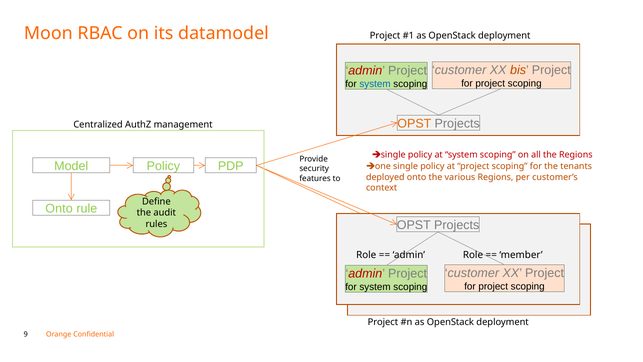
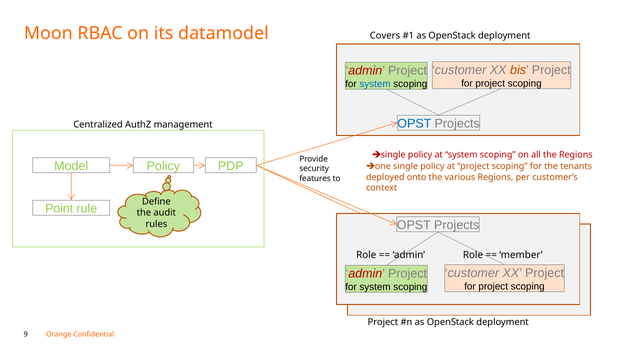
Project: Project -> Covers (385, 36)
OPST colour: orange -> blue (414, 123)
Onto: Onto -> Point (59, 208)
